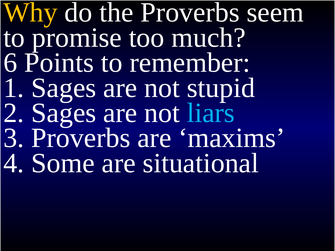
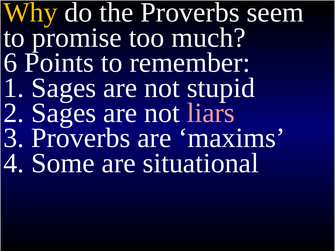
liars colour: light blue -> pink (211, 113)
